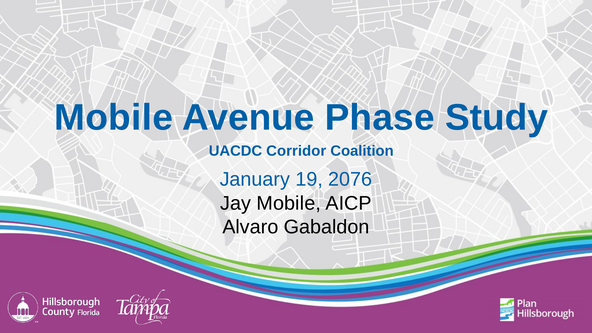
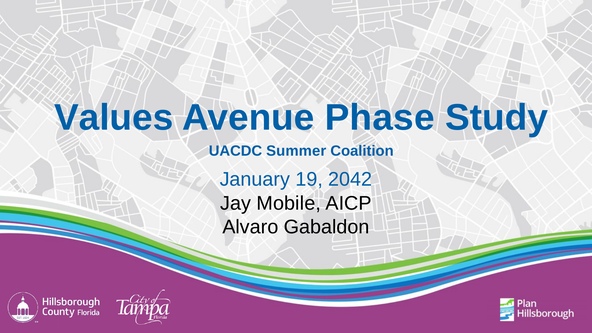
Mobile: Mobile -> Values (114, 118)
Corridor: Corridor -> Summer (296, 151)
2076: 2076 -> 2042 (350, 179)
